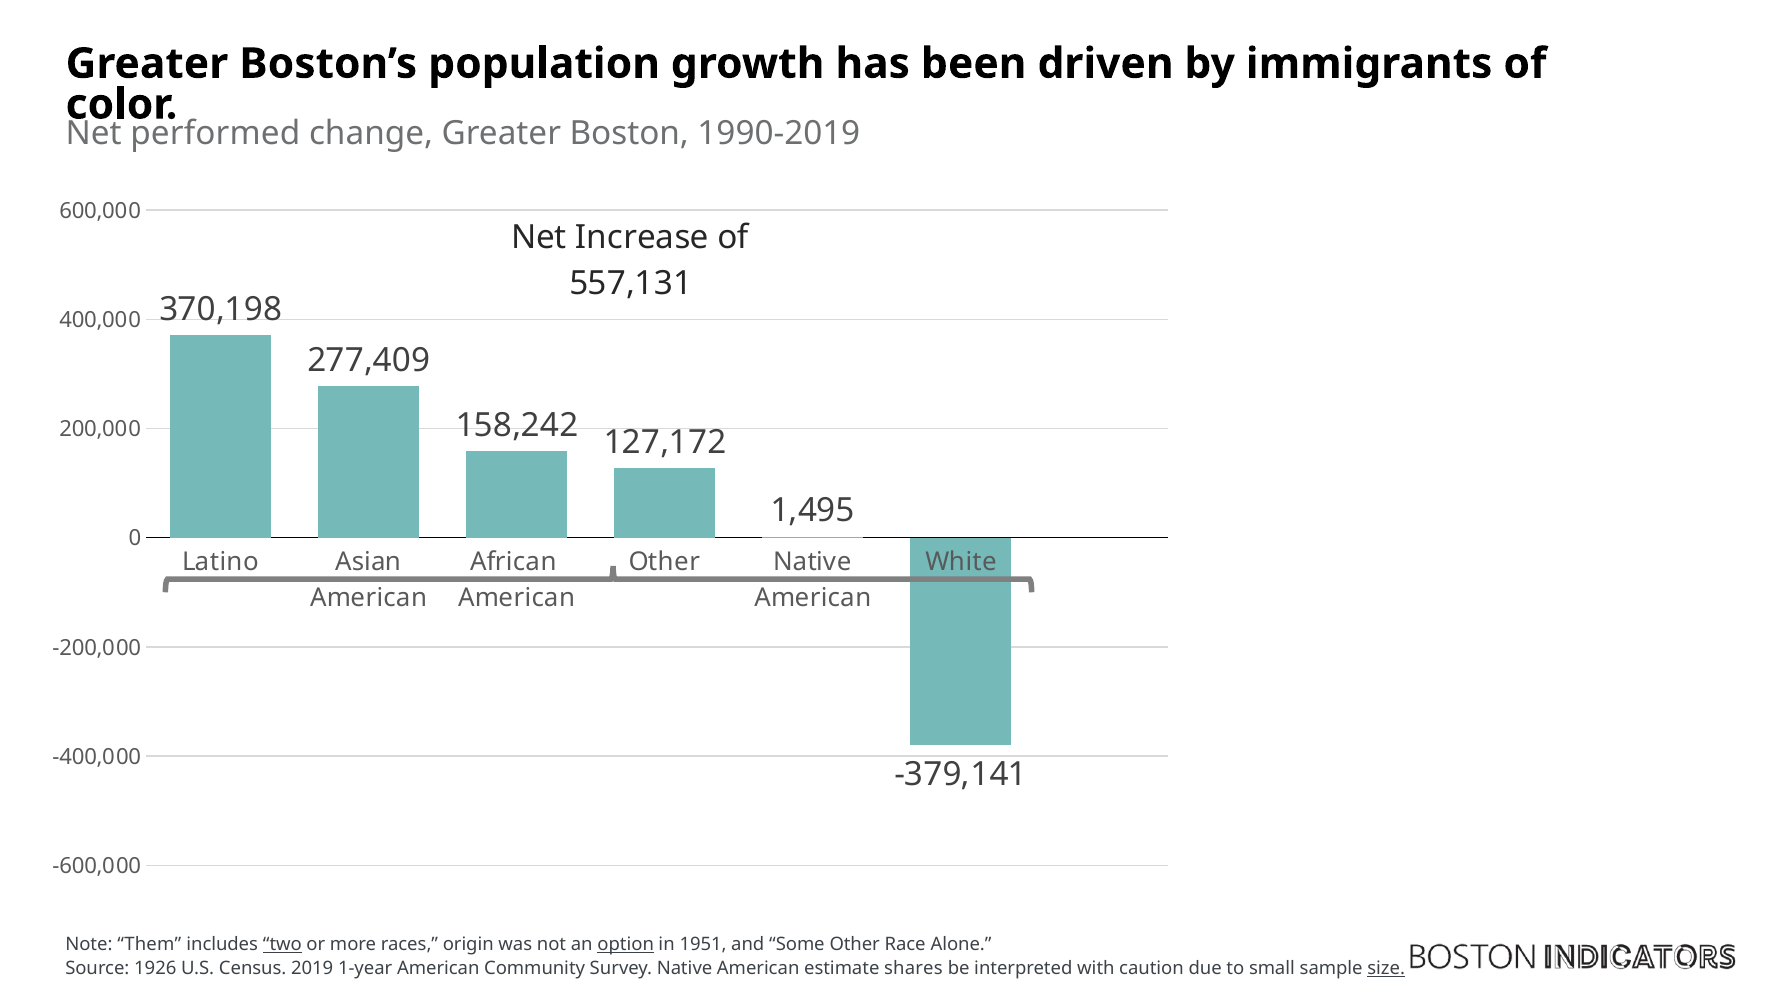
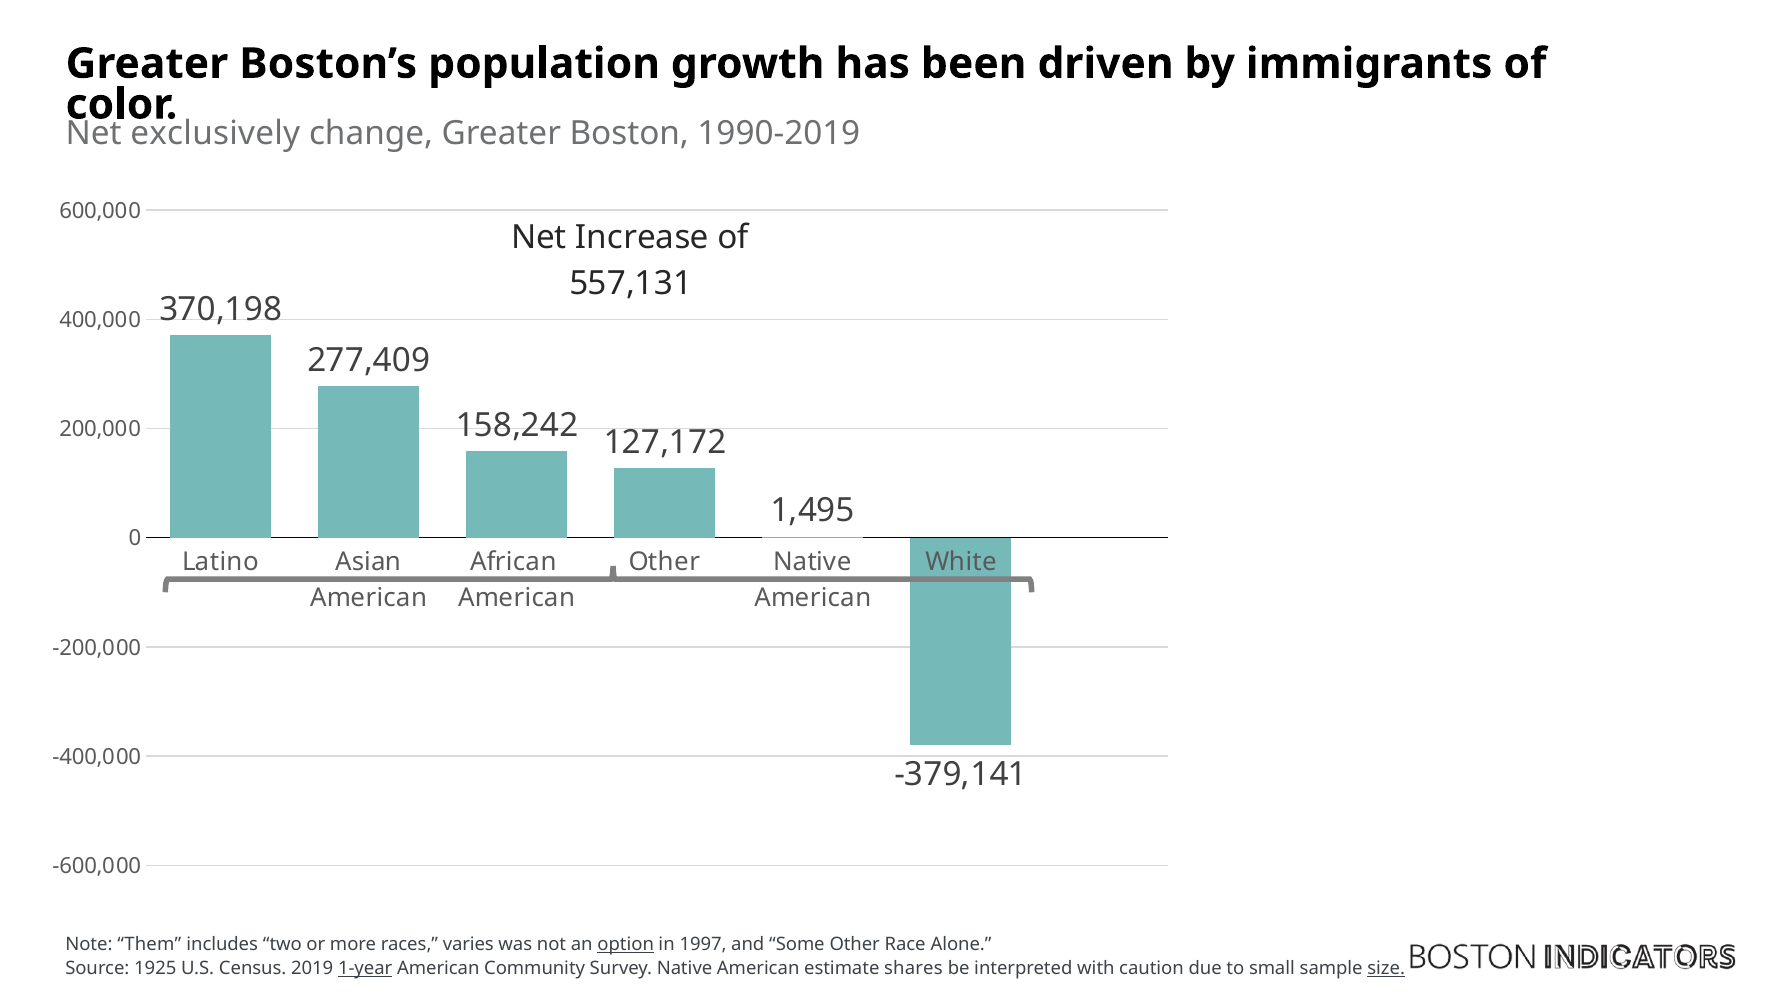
performed: performed -> exclusively (215, 133)
two underline: present -> none (282, 945)
origin: origin -> varies (468, 945)
1951: 1951 -> 1997 (703, 945)
1926: 1926 -> 1925 (155, 968)
1-year underline: none -> present (365, 968)
